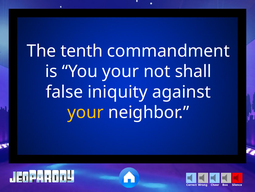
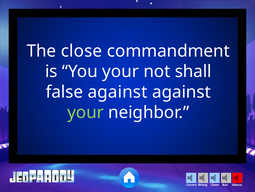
tenth: tenth -> close (81, 51)
false iniquity: iniquity -> against (117, 92)
your colour: yellow -> light green (85, 112)
